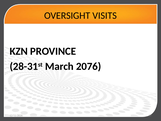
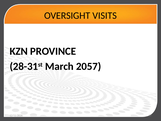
2076: 2076 -> 2057 (89, 66)
